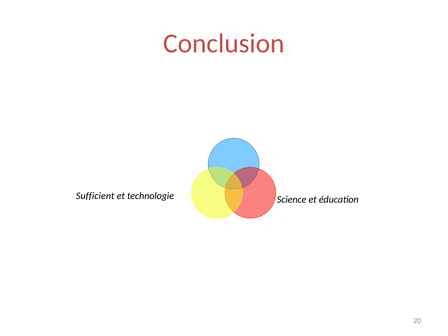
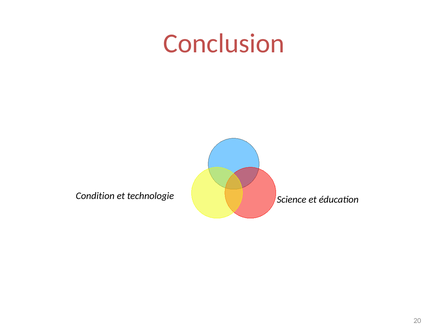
Sufficient: Sufficient -> Condition (95, 196)
